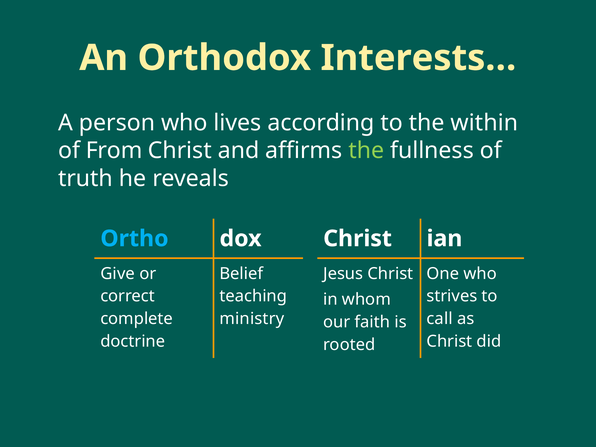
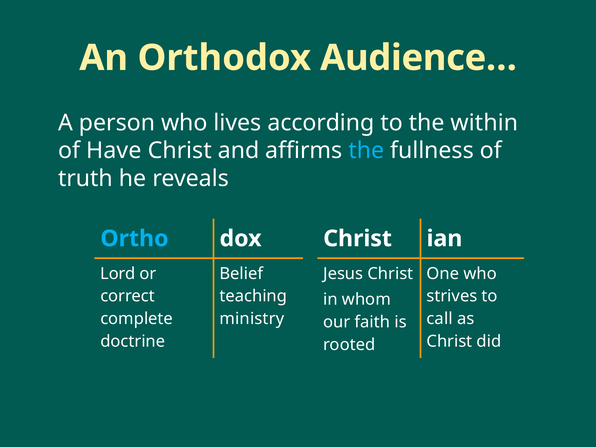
Interests…: Interests… -> Audience… (419, 58)
From: From -> Have (114, 151)
the colour: light green -> light blue (366, 151)
Give: Give -> Lord (118, 274)
